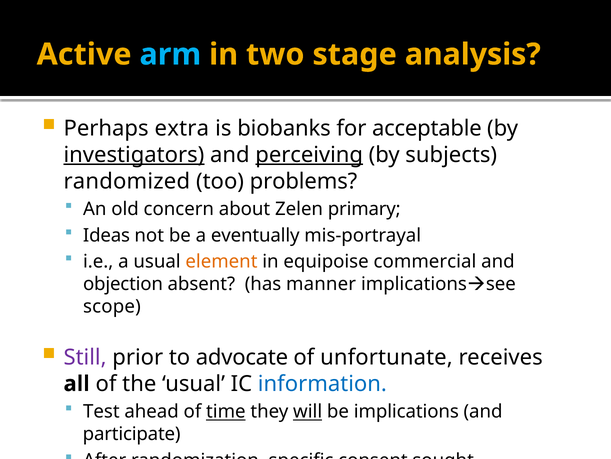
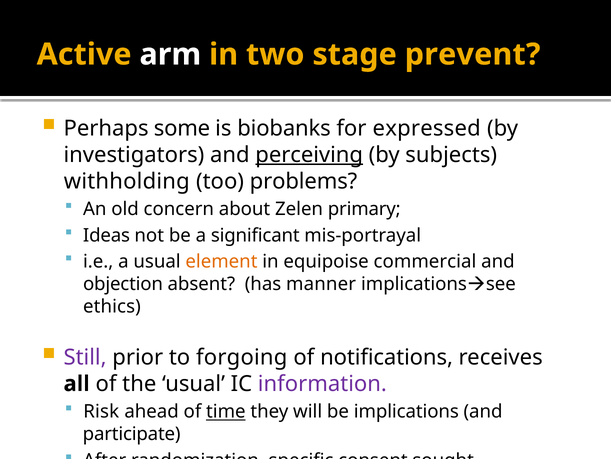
arm colour: light blue -> white (170, 54)
analysis: analysis -> prevent (473, 54)
extra: extra -> some (182, 128)
acceptable: acceptable -> expressed (427, 128)
investigators underline: present -> none (134, 155)
randomized: randomized -> withholding (127, 181)
eventually: eventually -> significant (255, 235)
scope: scope -> ethics (112, 306)
advocate: advocate -> forgoing (242, 357)
unfortunate: unfortunate -> notifications (387, 357)
information colour: blue -> purple (322, 383)
Test: Test -> Risk (101, 411)
will underline: present -> none (308, 411)
